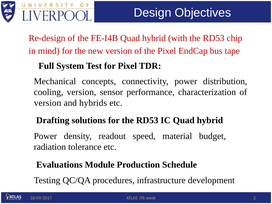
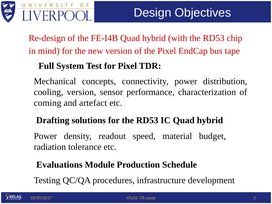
version: version -> coming (48, 103)
hybrids: hybrids -> artefact (93, 103)
